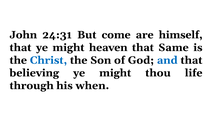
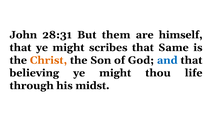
24:31: 24:31 -> 28:31 (57, 35)
come: come -> them (116, 35)
heaven: heaven -> scribes (108, 48)
Christ colour: blue -> orange (48, 60)
when: when -> midst (92, 86)
